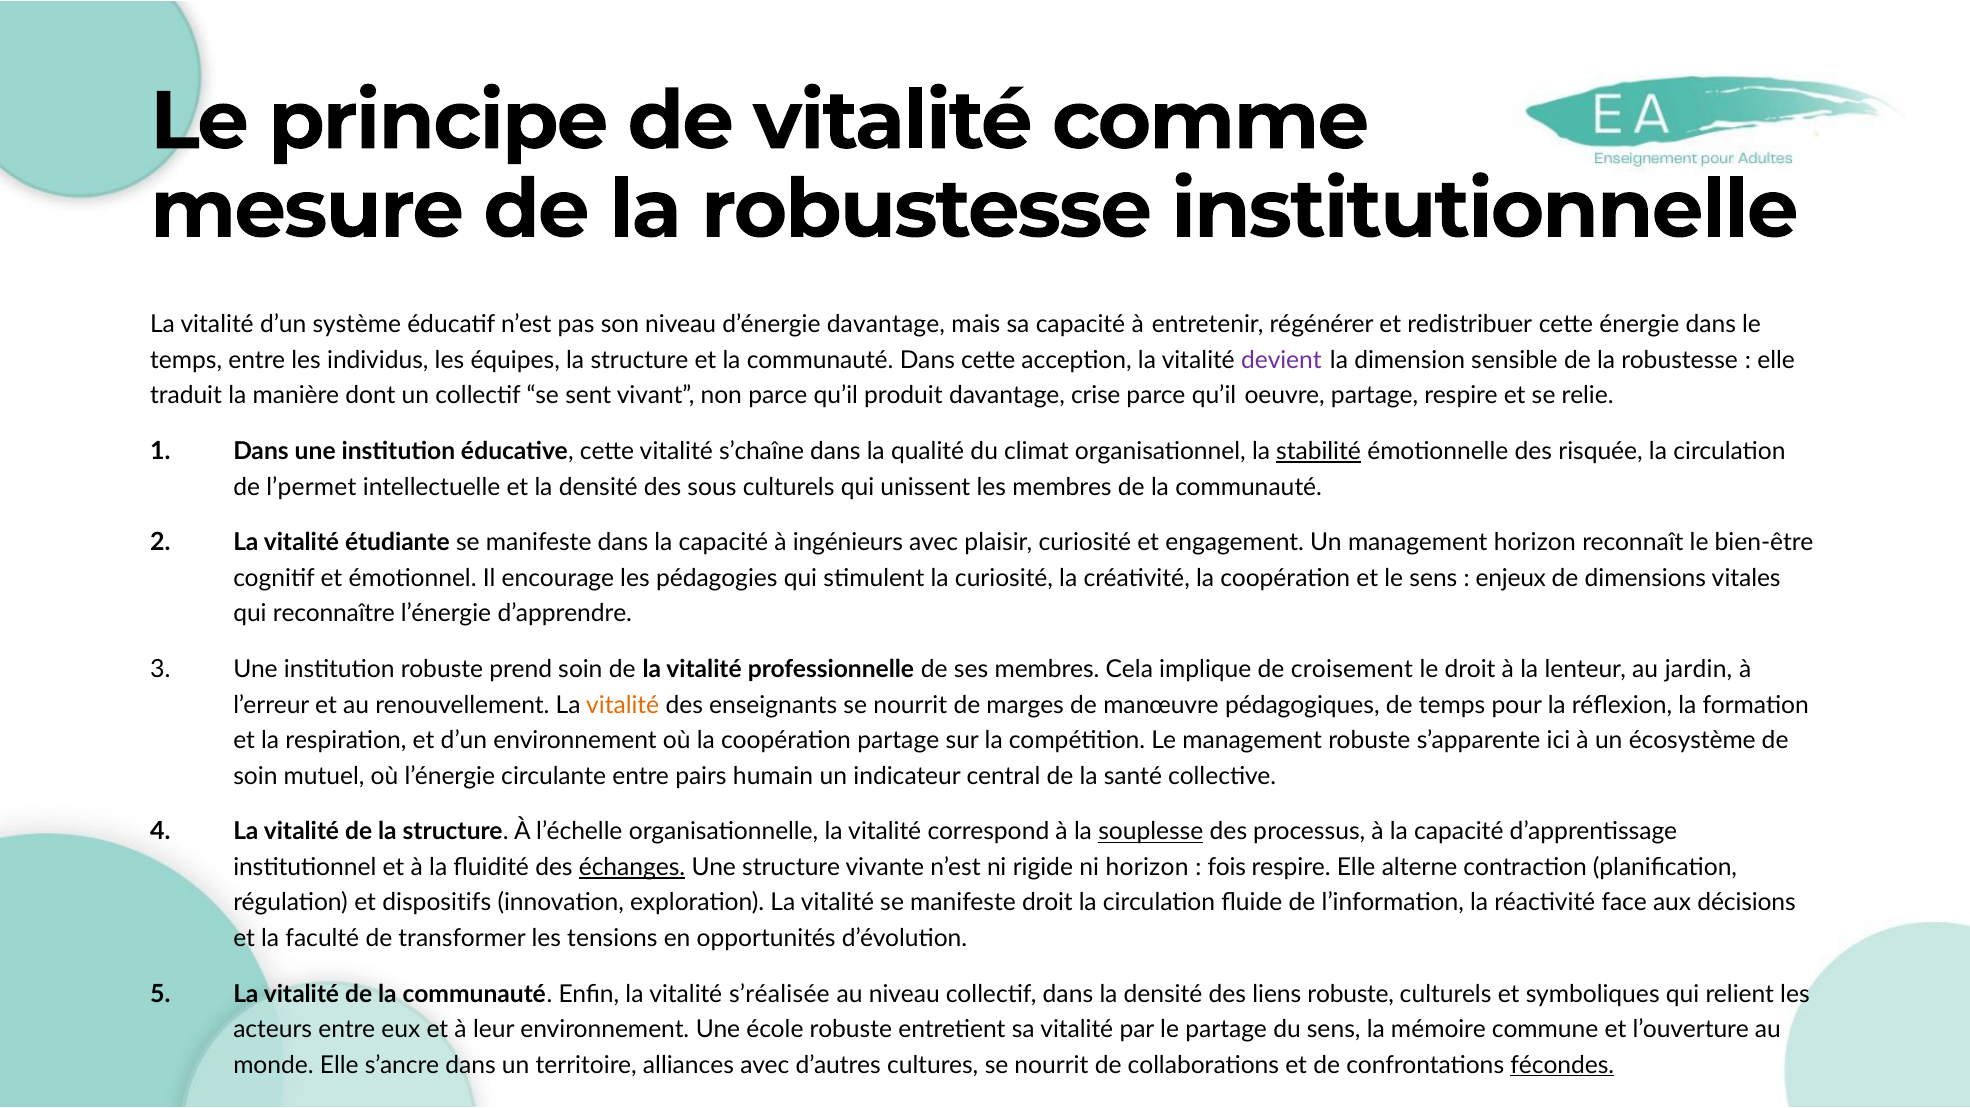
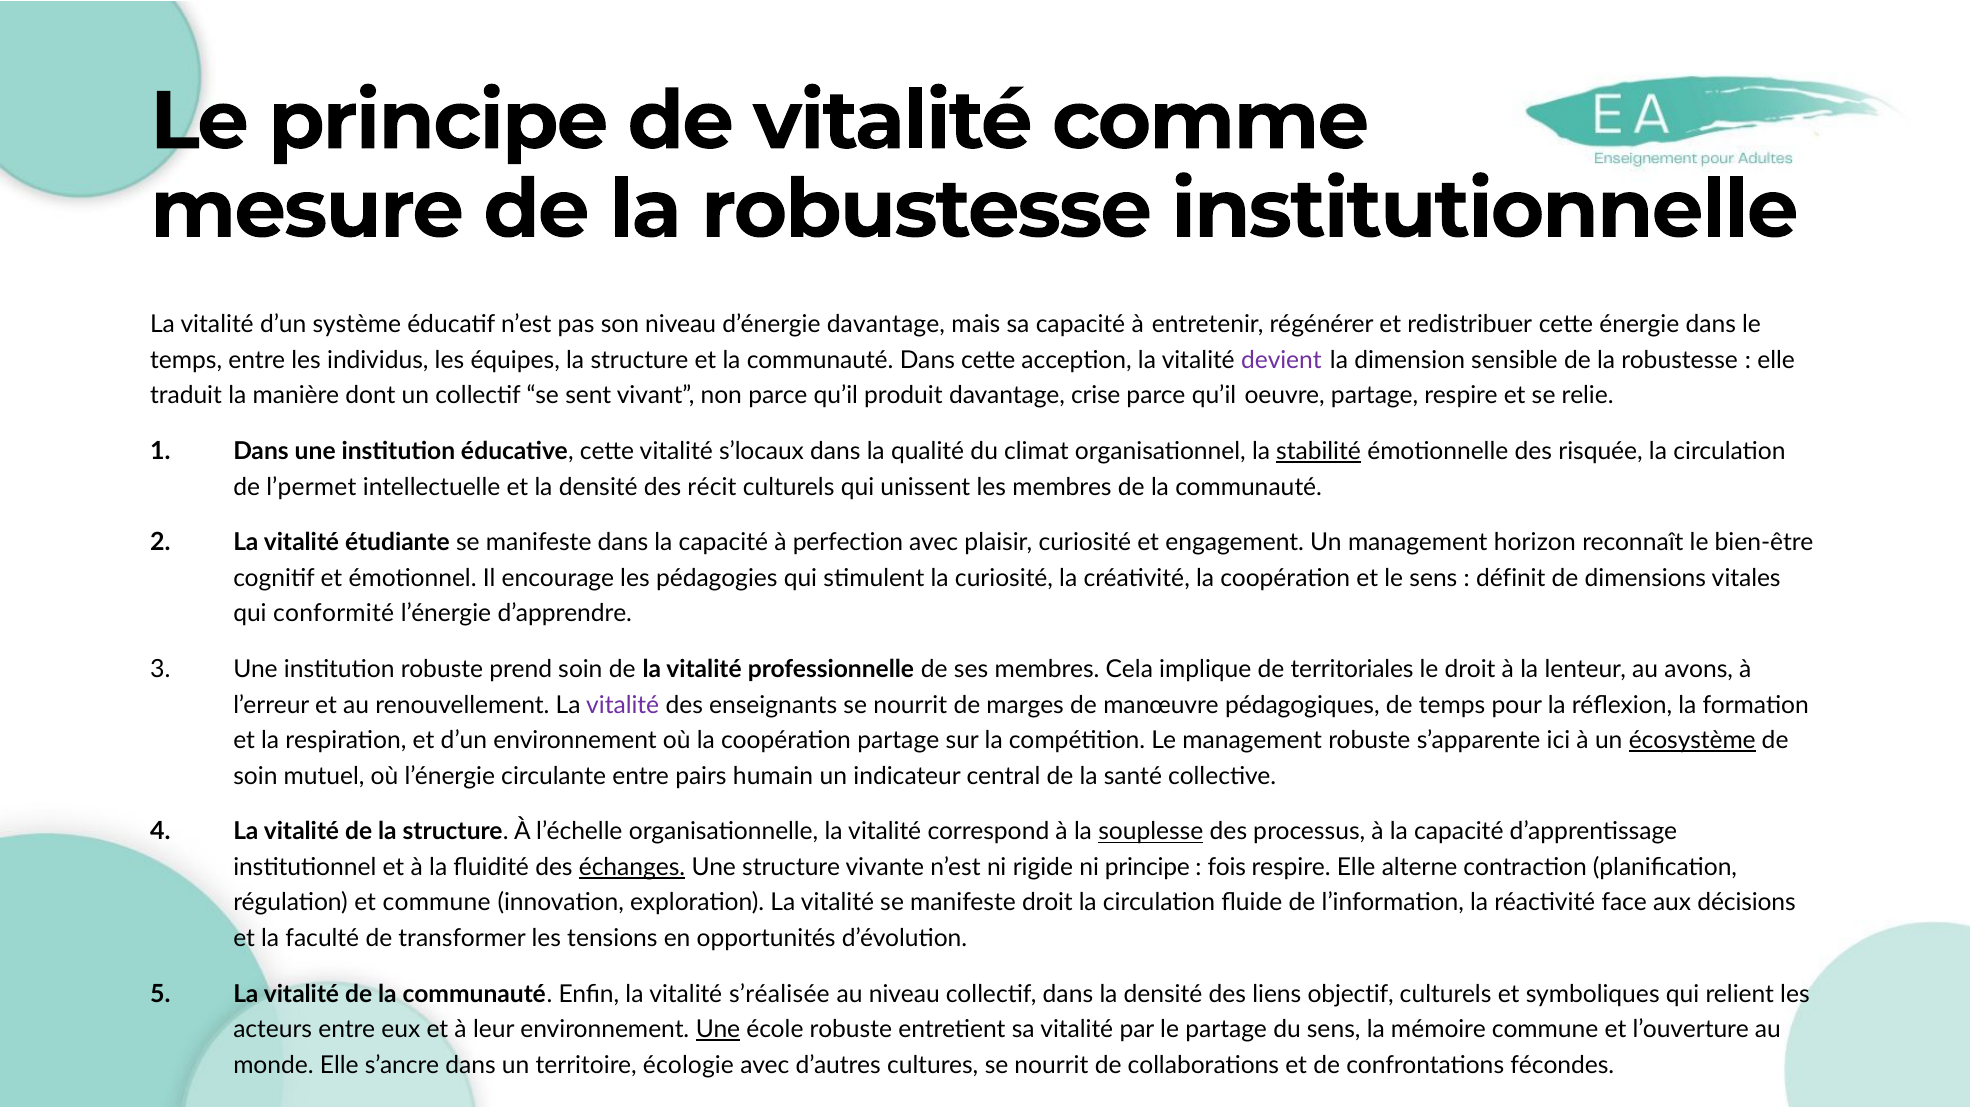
s’chaîne: s’chaîne -> s’locaux (761, 452)
sous: sous -> récit (712, 487)
ingénieurs: ingénieurs -> perfection (848, 543)
enjeux: enjeux -> définit (1511, 578)
reconnaître: reconnaître -> conformité (334, 614)
croisement: croisement -> territoriales (1352, 670)
jardin: jardin -> avons (1699, 670)
vitalité colour: orange -> purple (623, 705)
écosystème underline: none -> present (1692, 741)
ni horizon: horizon -> principe (1147, 867)
et dispositifs: dispositifs -> commune (437, 903)
liens robuste: robuste -> objectif (1351, 994)
Une underline: none -> present (718, 1030)
alliances: alliances -> écologie (688, 1065)
fécondes underline: present -> none (1562, 1065)
